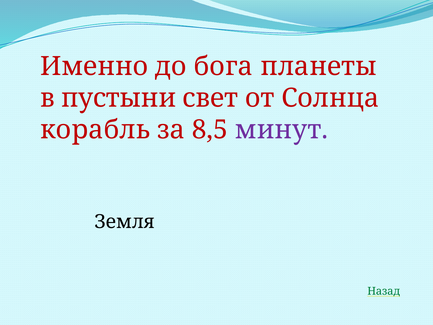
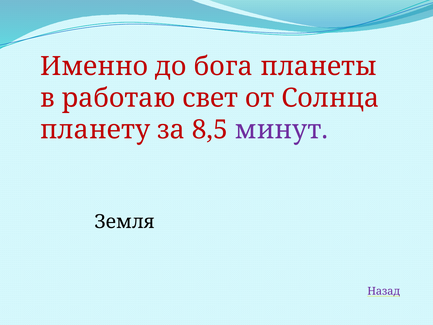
пустыни: пустыни -> работаю (119, 98)
корабль: корабль -> планету (95, 130)
Назад colour: green -> purple (384, 291)
